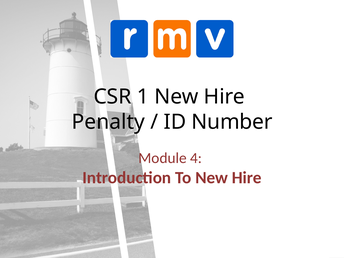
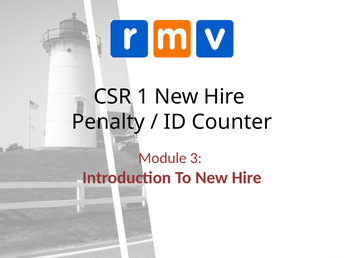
Number: Number -> Counter (232, 122)
4: 4 -> 3 (196, 158)
